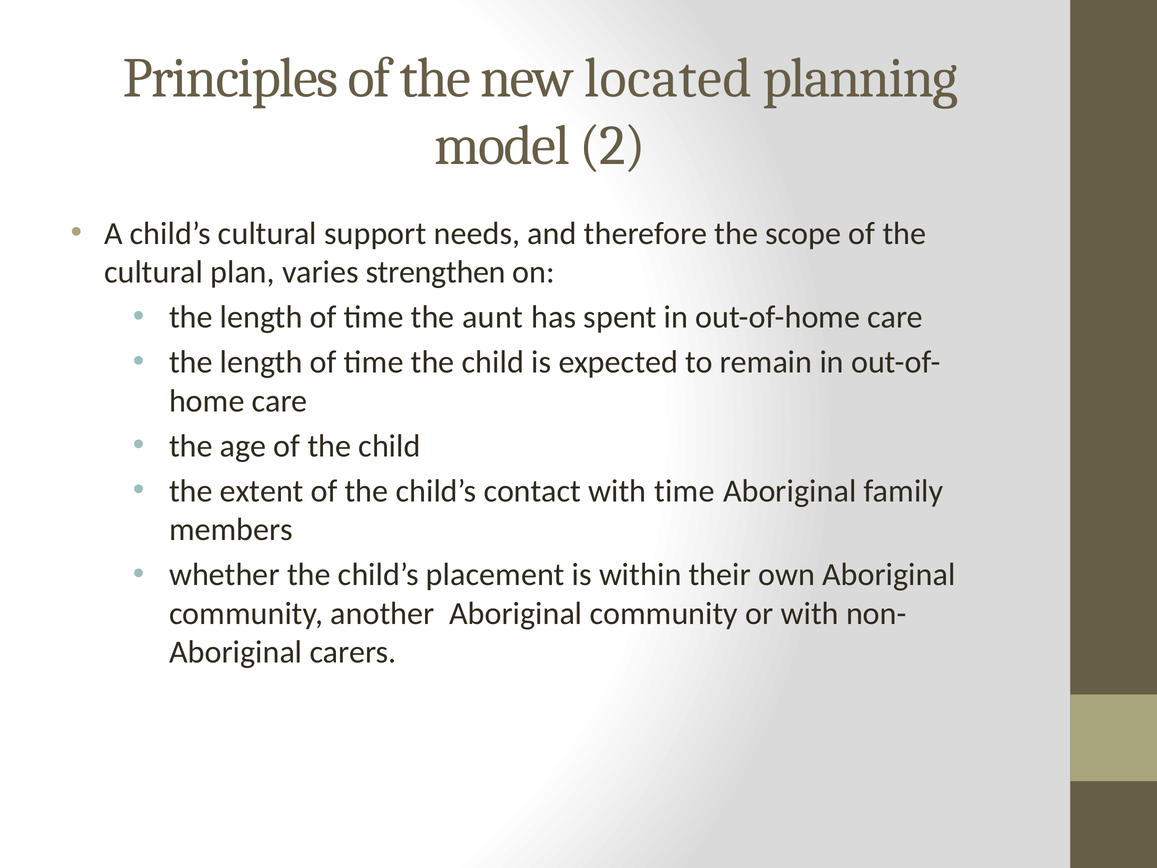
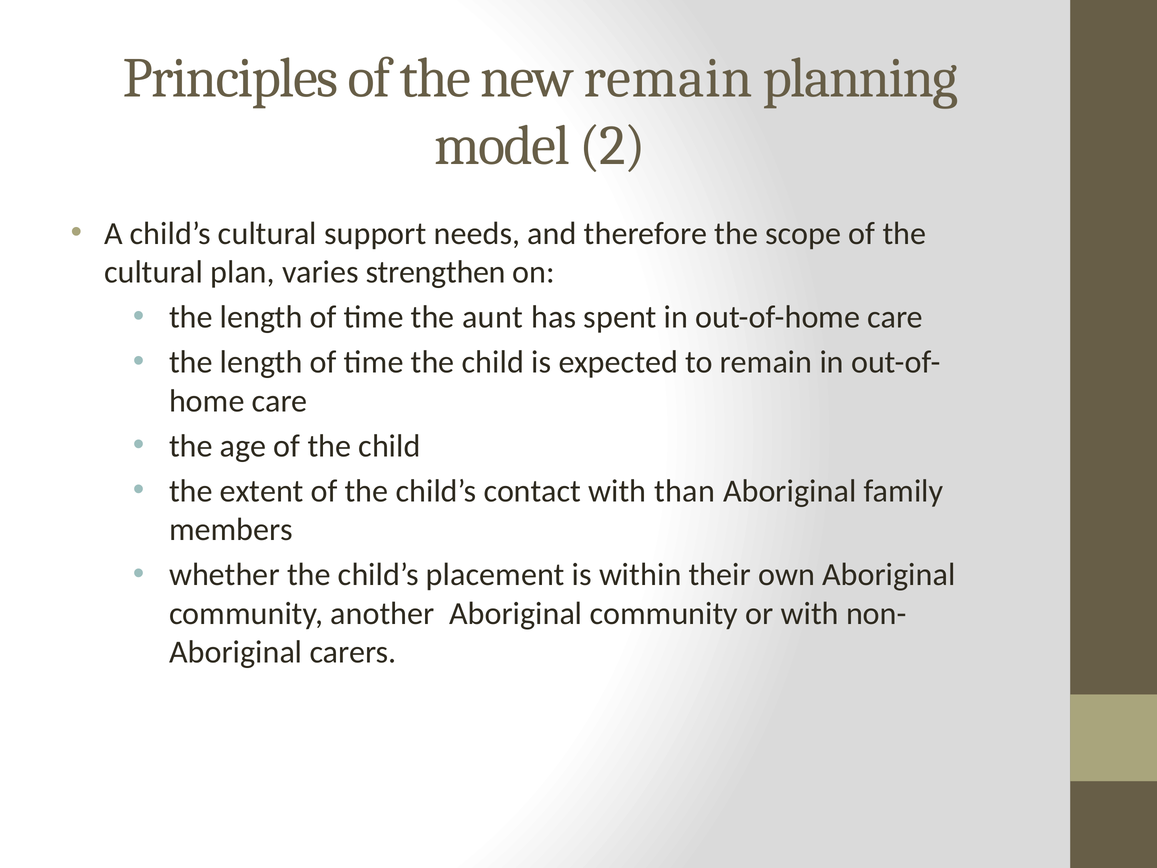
new located: located -> remain (668, 78)
with time: time -> than (685, 491)
